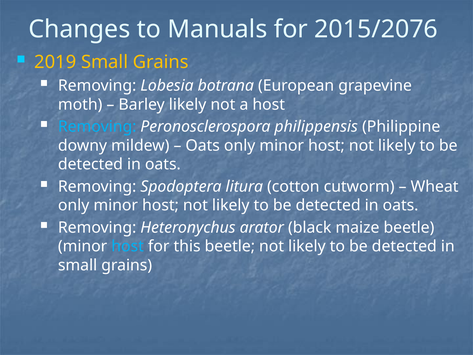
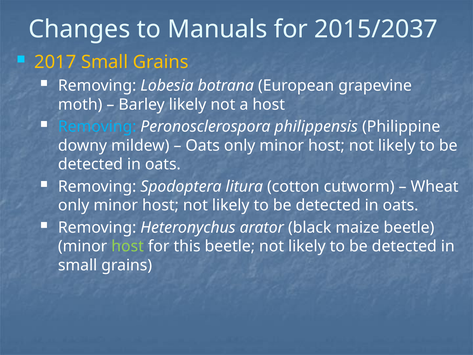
2015/2076: 2015/2076 -> 2015/2037 (376, 29)
2019: 2019 -> 2017 (55, 62)
host colour: light blue -> light green (128, 246)
